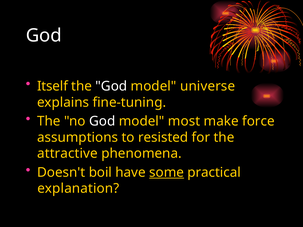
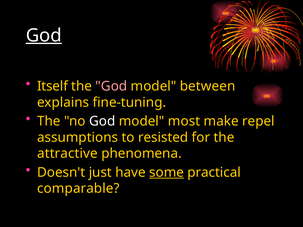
God underline: none -> present (44, 36)
God colour: white -> pink (111, 86)
universe: universe -> between (208, 86)
force: force -> repel (258, 121)
boil: boil -> just (100, 173)
explanation: explanation -> comparable (78, 189)
